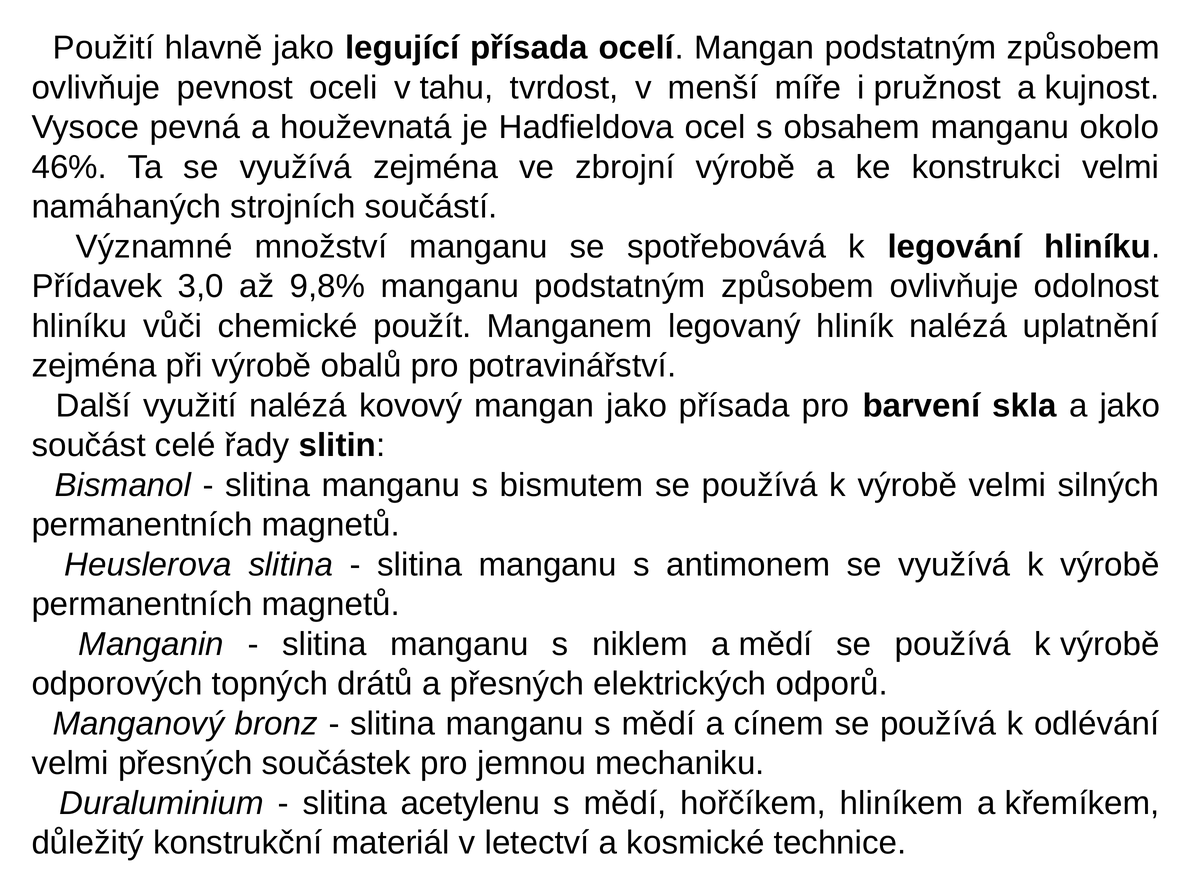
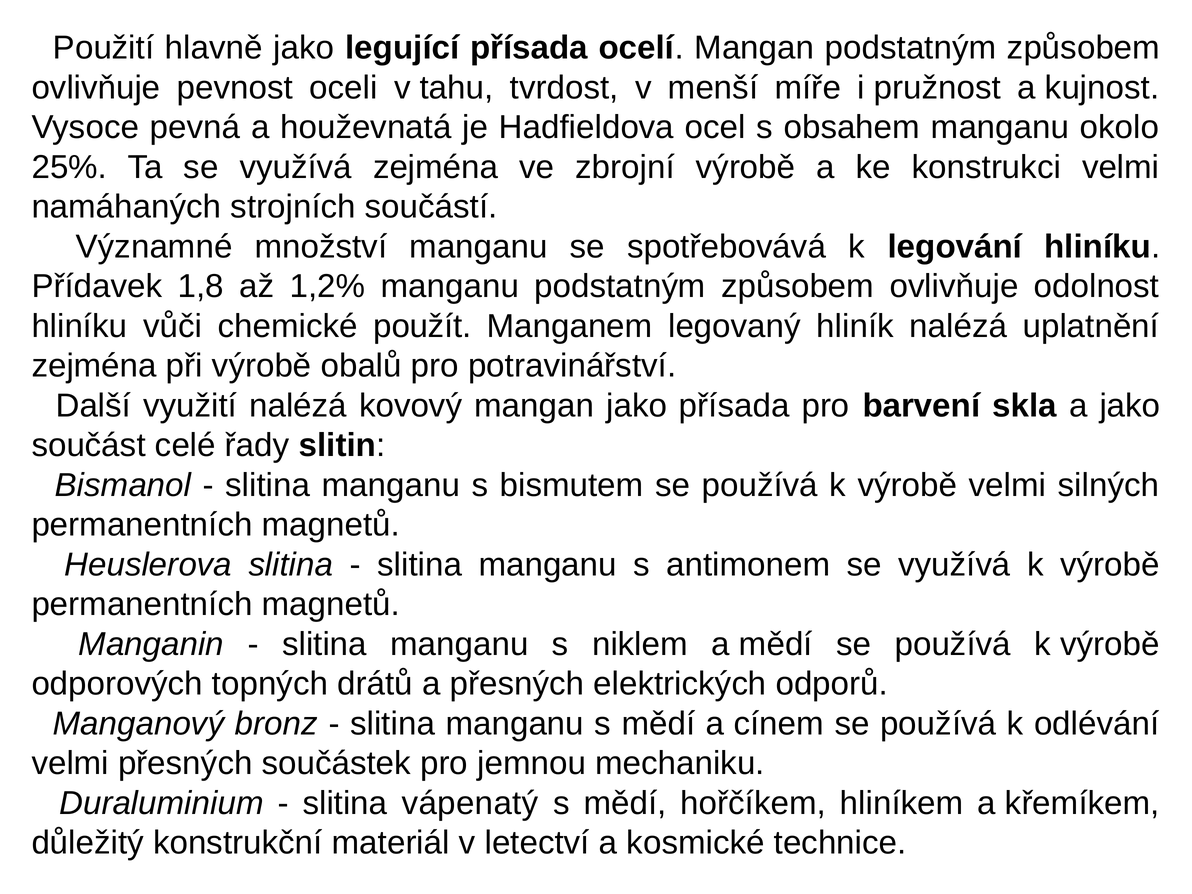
46%: 46% -> 25% (69, 167)
3,0: 3,0 -> 1,8 (201, 286)
9,8%: 9,8% -> 1,2% (327, 286)
acetylenu: acetylenu -> vápenatý (470, 803)
